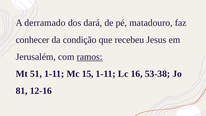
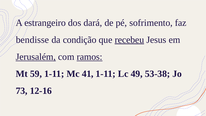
derramado: derramado -> estrangeiro (45, 23)
matadouro: matadouro -> sofrimento (151, 23)
conhecer: conhecer -> bendisse (32, 40)
recebeu underline: none -> present (129, 40)
Jerusalém underline: none -> present (36, 57)
51: 51 -> 59 (36, 74)
15: 15 -> 41 (88, 74)
16: 16 -> 49 (137, 74)
81: 81 -> 73 (22, 91)
